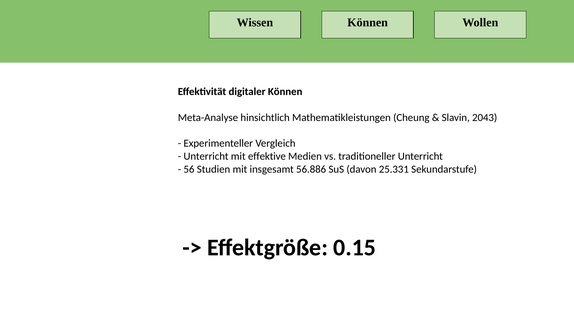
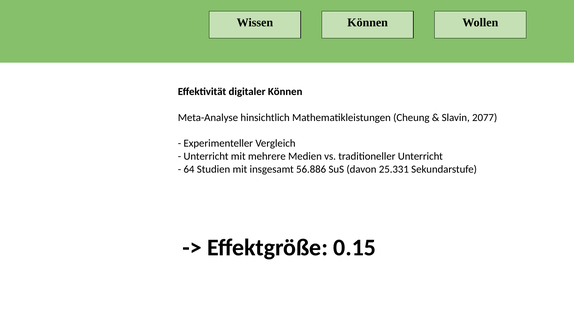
2043: 2043 -> 2077 (485, 118)
effektive: effektive -> mehrere (267, 156)
56: 56 -> 64 (189, 169)
